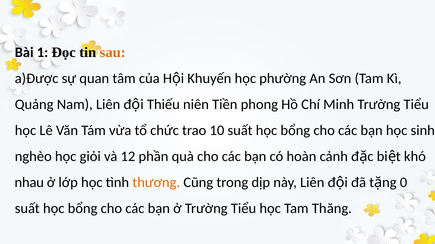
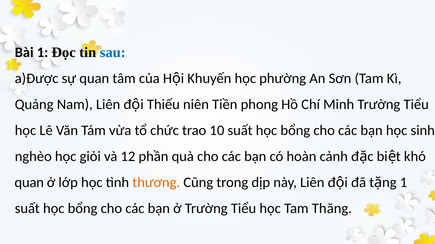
sau colour: orange -> blue (113, 53)
nhau: nhau -> quan (29, 183)
0: 0 -> 1 (404, 183)
